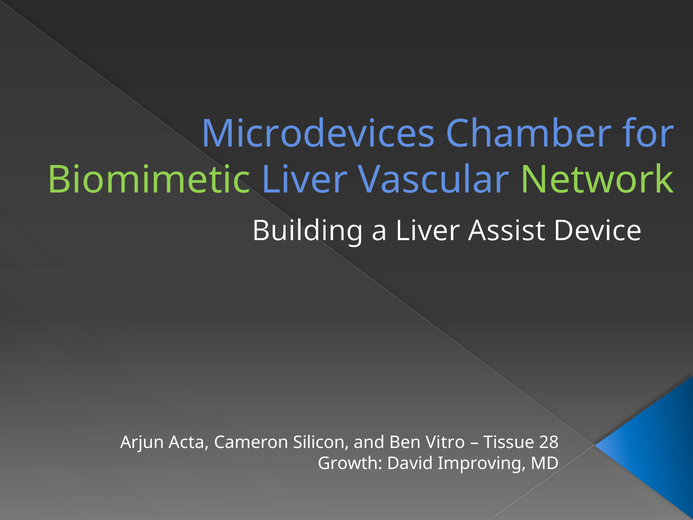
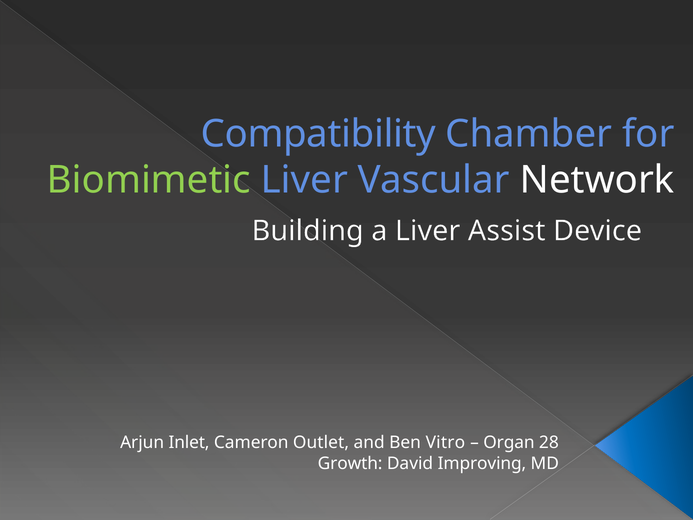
Microdevices: Microdevices -> Compatibility (318, 134)
Network colour: light green -> white (597, 180)
Acta: Acta -> Inlet (189, 442)
Silicon: Silicon -> Outlet (321, 442)
Tissue: Tissue -> Organ (509, 442)
